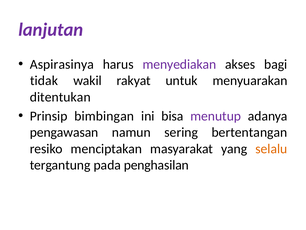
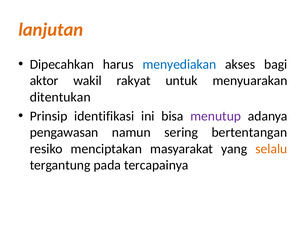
lanjutan colour: purple -> orange (51, 30)
Aspirasinya: Aspirasinya -> Dipecahkan (62, 64)
menyediakan colour: purple -> blue (179, 64)
tidak: tidak -> aktor (44, 81)
bimbingan: bimbingan -> identifikasi (104, 116)
penghasilan: penghasilan -> tercapainya (156, 165)
